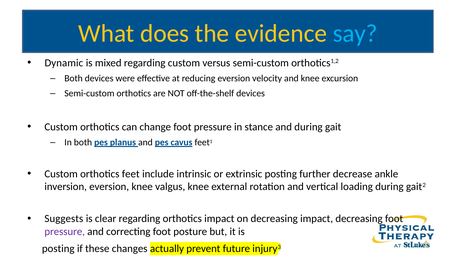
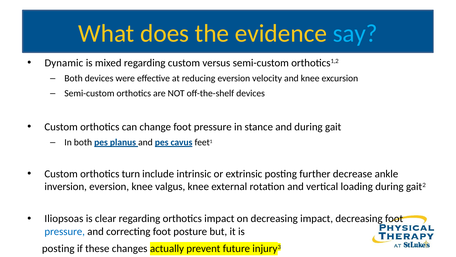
feet: feet -> turn (131, 173)
Suggests: Suggests -> Iliopsoas (64, 218)
pressure colour: purple -> blue (65, 231)
